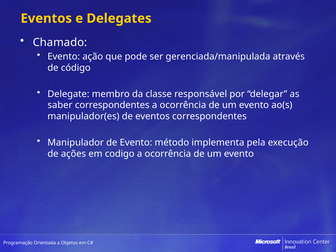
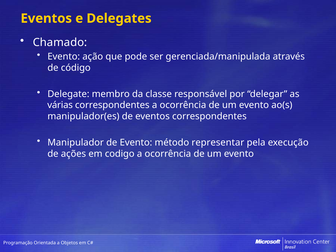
saber: saber -> várias (60, 105)
implementa: implementa -> representar (218, 142)
